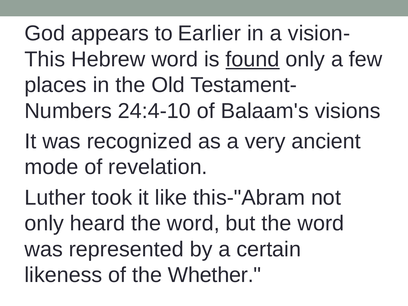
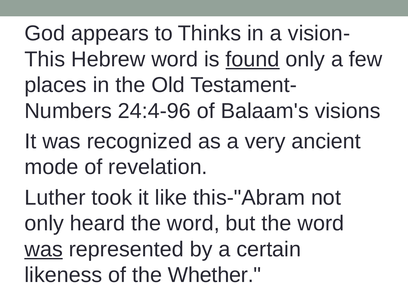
Earlier: Earlier -> Thinks (209, 33)
24:4-10: 24:4-10 -> 24:4-96 (154, 111)
was underline: none -> present (44, 249)
